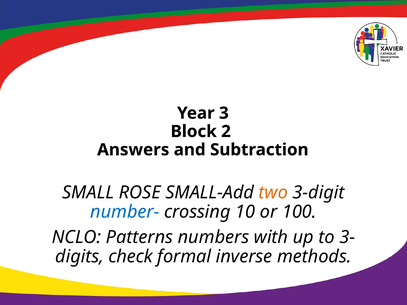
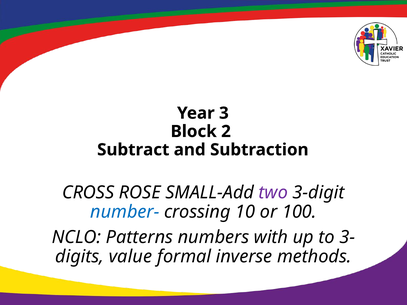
Answers: Answers -> Subtract (133, 150)
SMALL: SMALL -> CROSS (88, 193)
two colour: orange -> purple (273, 193)
check: check -> value (130, 257)
